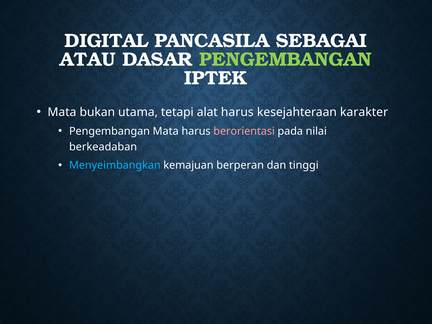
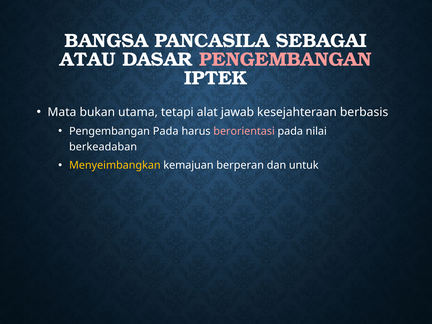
DIGITAL: DIGITAL -> BANGSA (106, 41)
PENGEMBANGAN colour: light green -> pink (285, 59)
alat harus: harus -> jawab (237, 112)
karakter: karakter -> berbasis (364, 112)
Pengembangan Mata: Mata -> Pada (166, 131)
Menyeimbangkan colour: light blue -> yellow (115, 165)
tinggi: tinggi -> untuk (304, 165)
